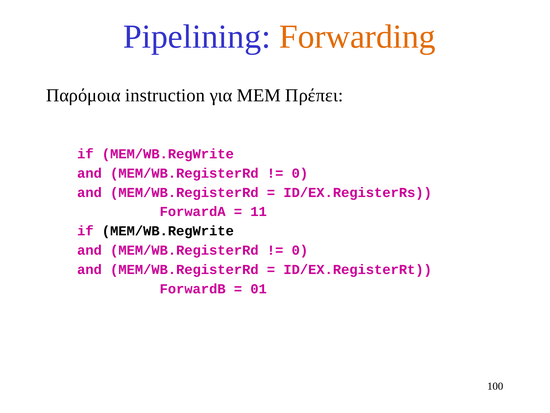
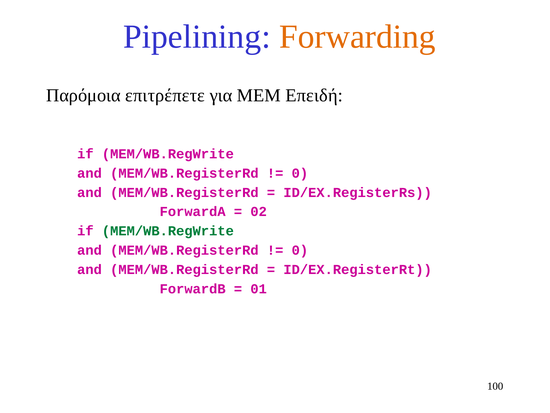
instruction: instruction -> επιτρέπετε (165, 95)
Πρέπει: Πρέπει -> Επειδή (314, 95)
11: 11 -> 02 (259, 212)
MEM/WB.RegWrite colour: black -> green (168, 231)
